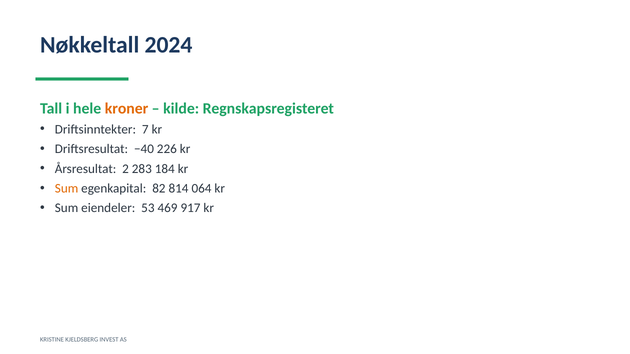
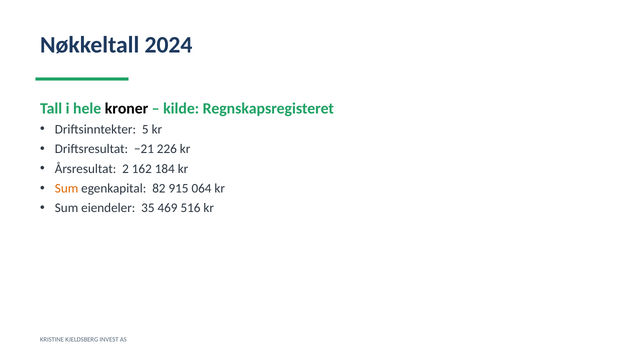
kroner colour: orange -> black (127, 108)
7: 7 -> 5 (145, 130)
−40: −40 -> −21 (144, 149)
283: 283 -> 162 (142, 169)
814: 814 -> 915 (179, 189)
53: 53 -> 35 (148, 208)
917: 917 -> 516 (190, 208)
